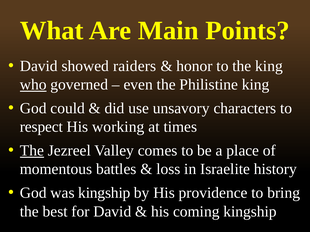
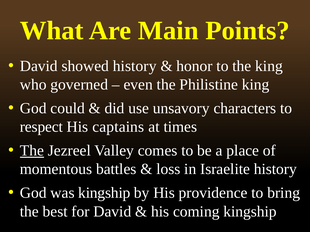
showed raiders: raiders -> history (135, 66)
who underline: present -> none (33, 85)
working: working -> captains (118, 127)
